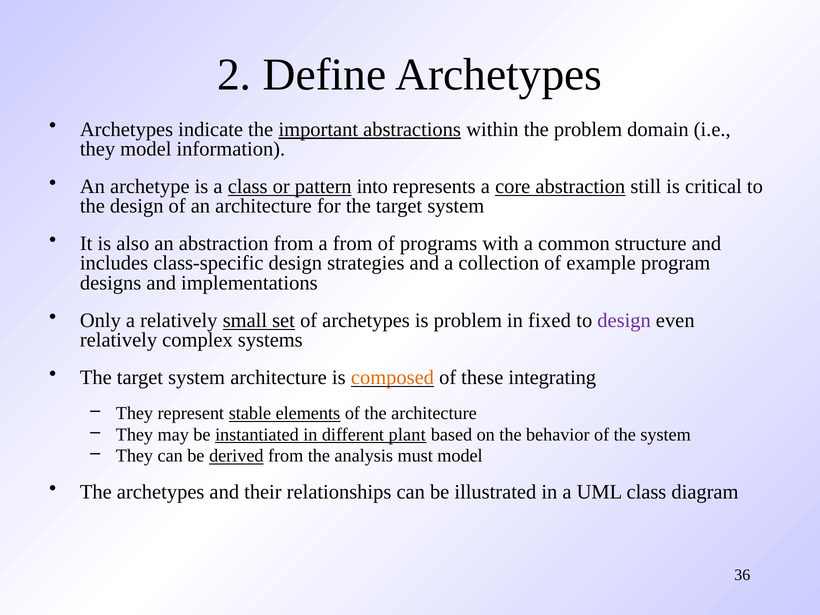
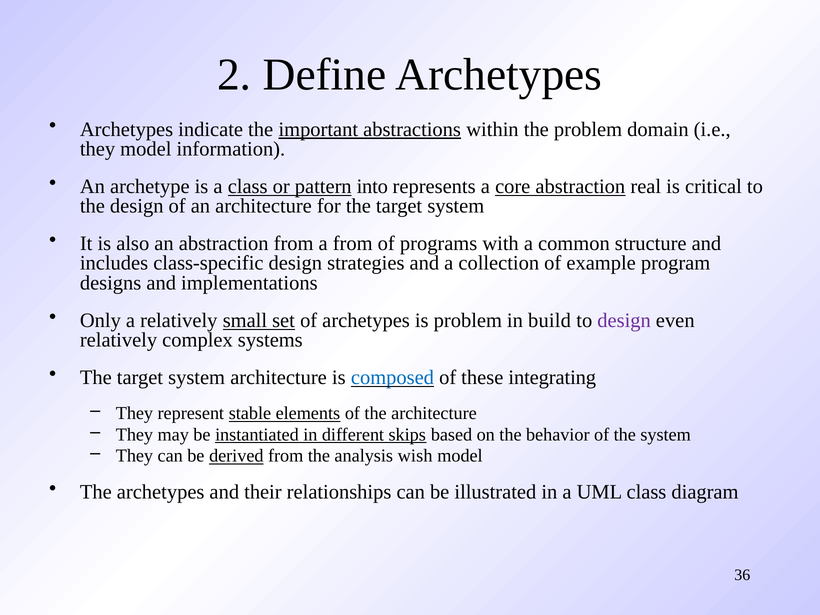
still: still -> real (646, 186)
fixed: fixed -> build (550, 320)
composed colour: orange -> blue (392, 378)
plant: plant -> skips (407, 435)
must: must -> wish (415, 456)
